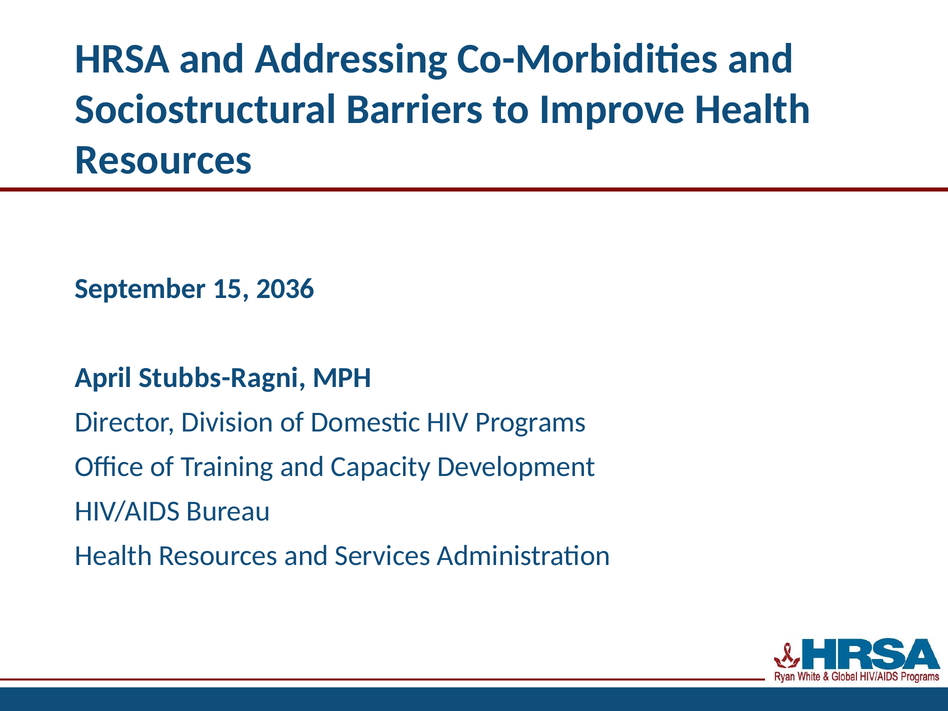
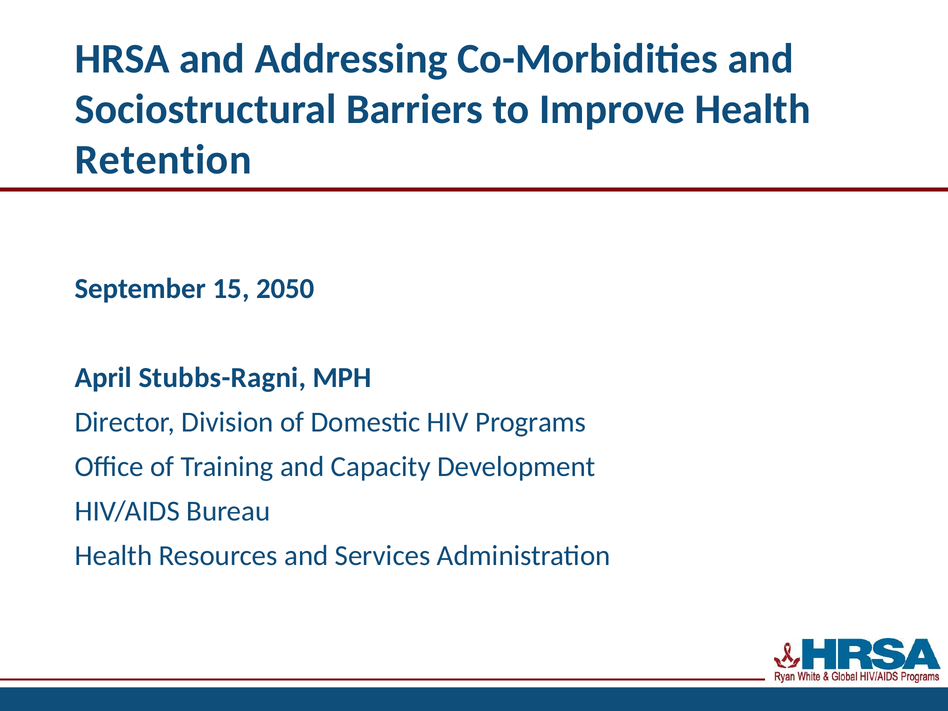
Resources: Resources -> Retention (163, 160)
2036: 2036 -> 2050 (285, 289)
